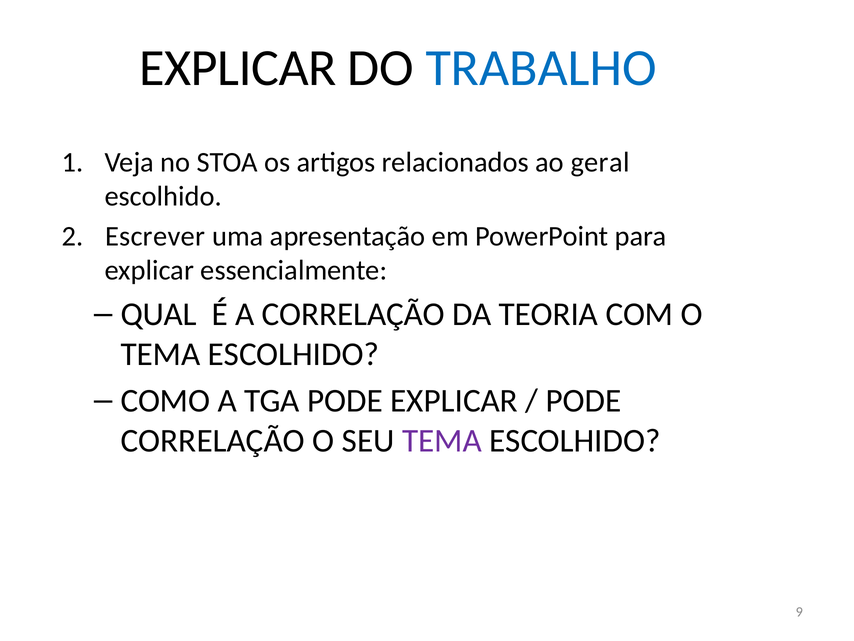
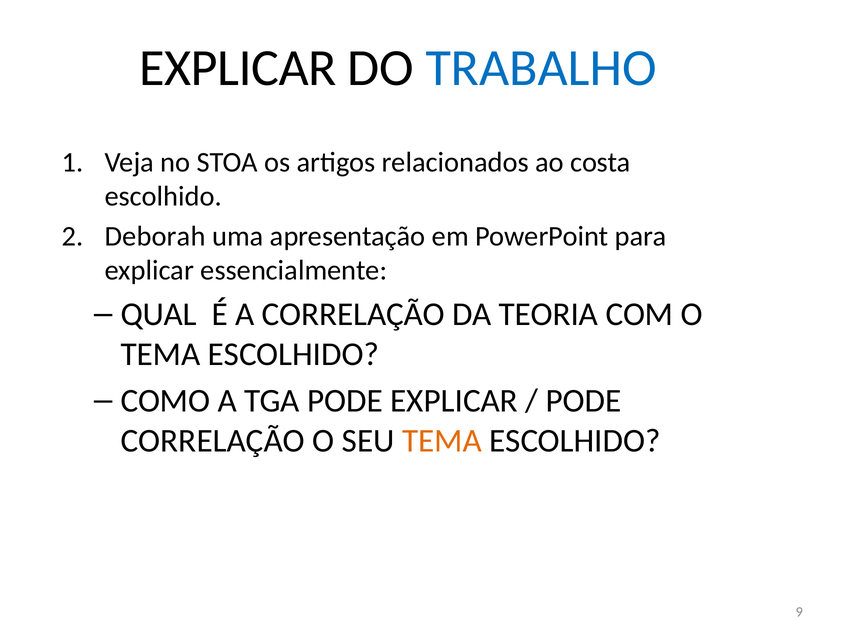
geral: geral -> costa (600, 162)
Escrever: Escrever -> Deborah (155, 236)
TEMA colour: purple -> orange (442, 440)
